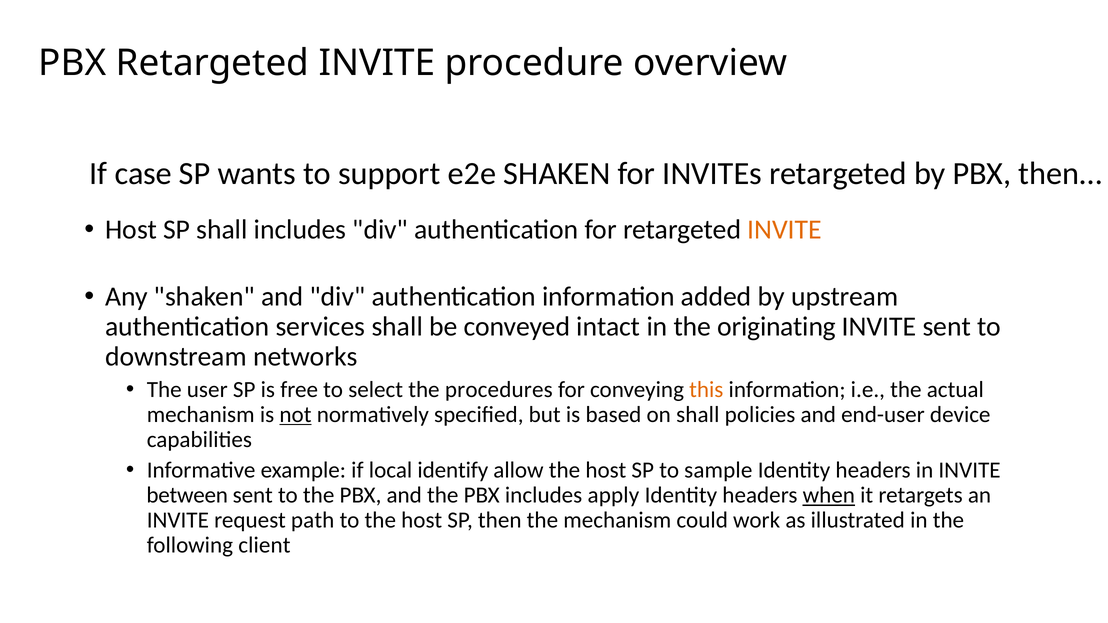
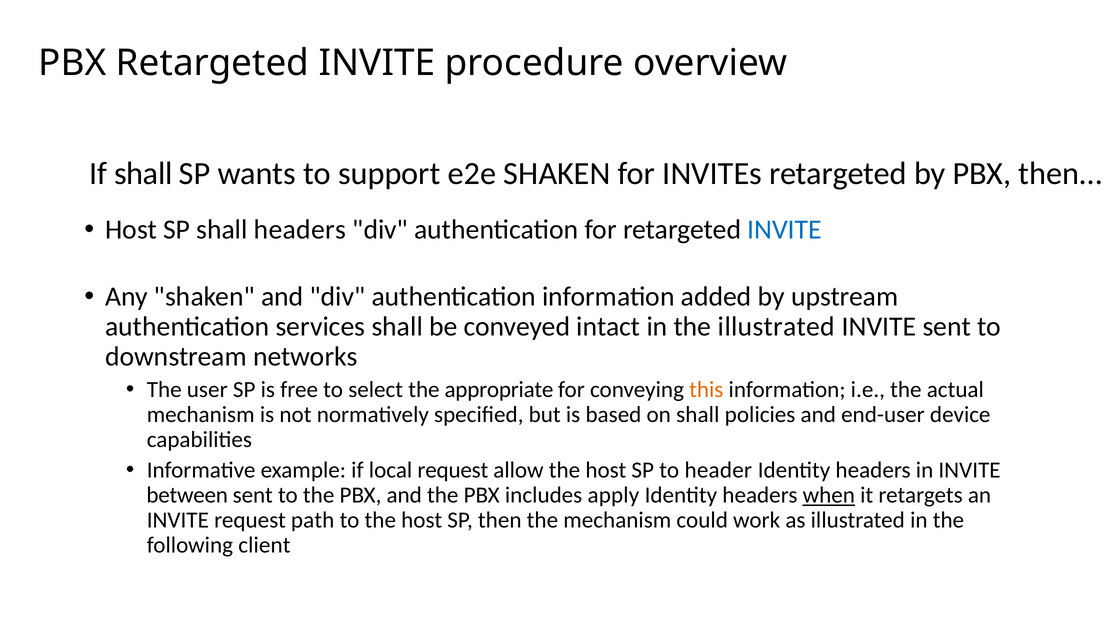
If case: case -> shall (143, 173)
shall includes: includes -> headers (300, 230)
INVITE colour: orange -> blue (785, 230)
the originating: originating -> illustrated (776, 327)
procedures: procedures -> appropriate (499, 390)
not underline: present -> none (295, 415)
local identify: identify -> request (453, 470)
sample: sample -> header (718, 470)
